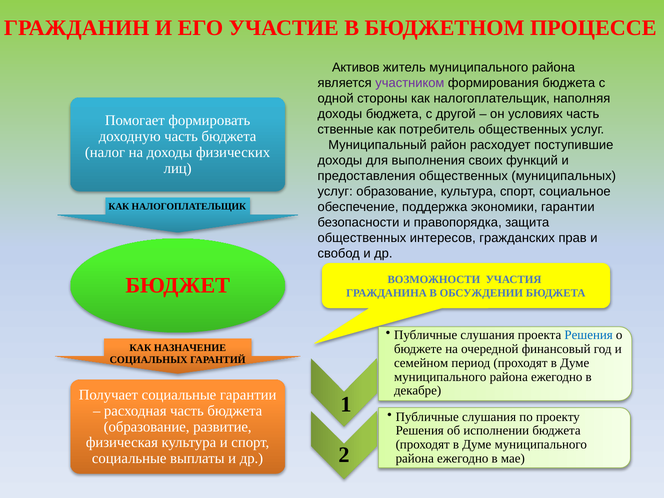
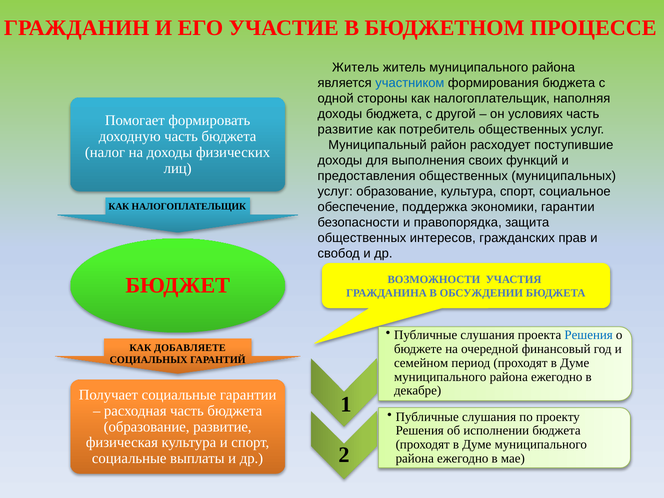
Активов: Активов -> Житель (356, 67)
участником colour: purple -> blue (410, 83)
ственные: ственные -> развитие (345, 129)
НАЗНАЧЕНИЕ: НАЗНАЧЕНИЕ -> ДОБАВЛЯЕТЕ (190, 348)
